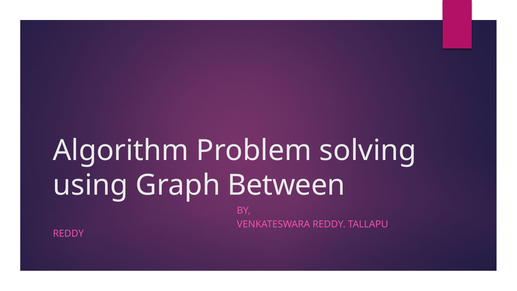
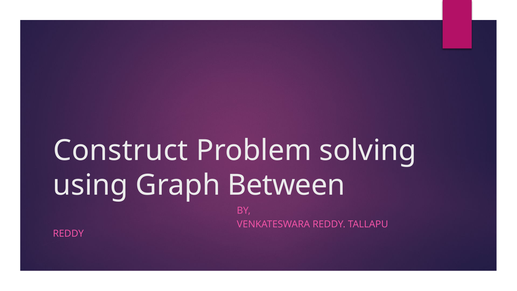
Algorithm: Algorithm -> Construct (121, 150)
